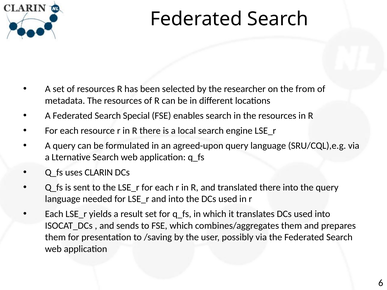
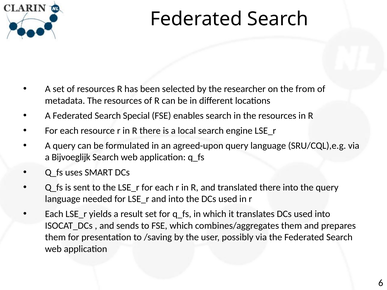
Lternative: Lternative -> Bijvoeglijk (71, 157)
CLARIN: CLARIN -> SMART (99, 172)
